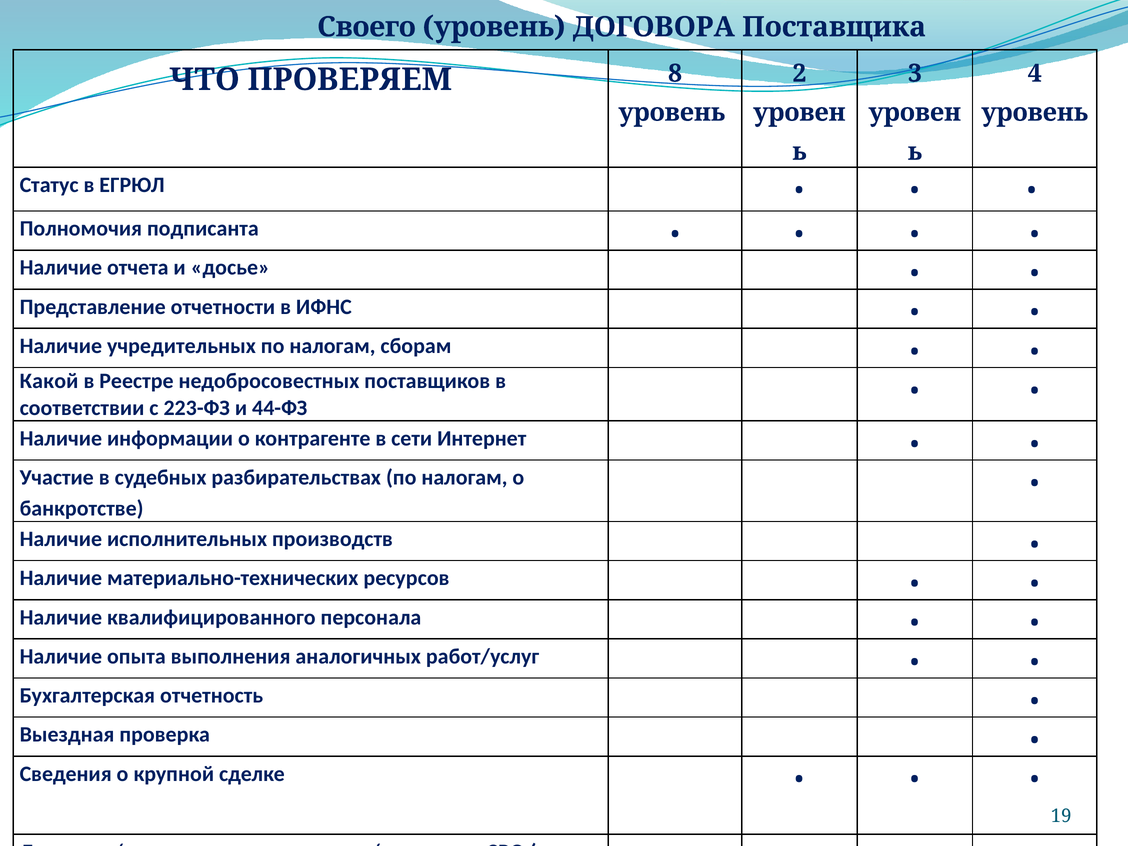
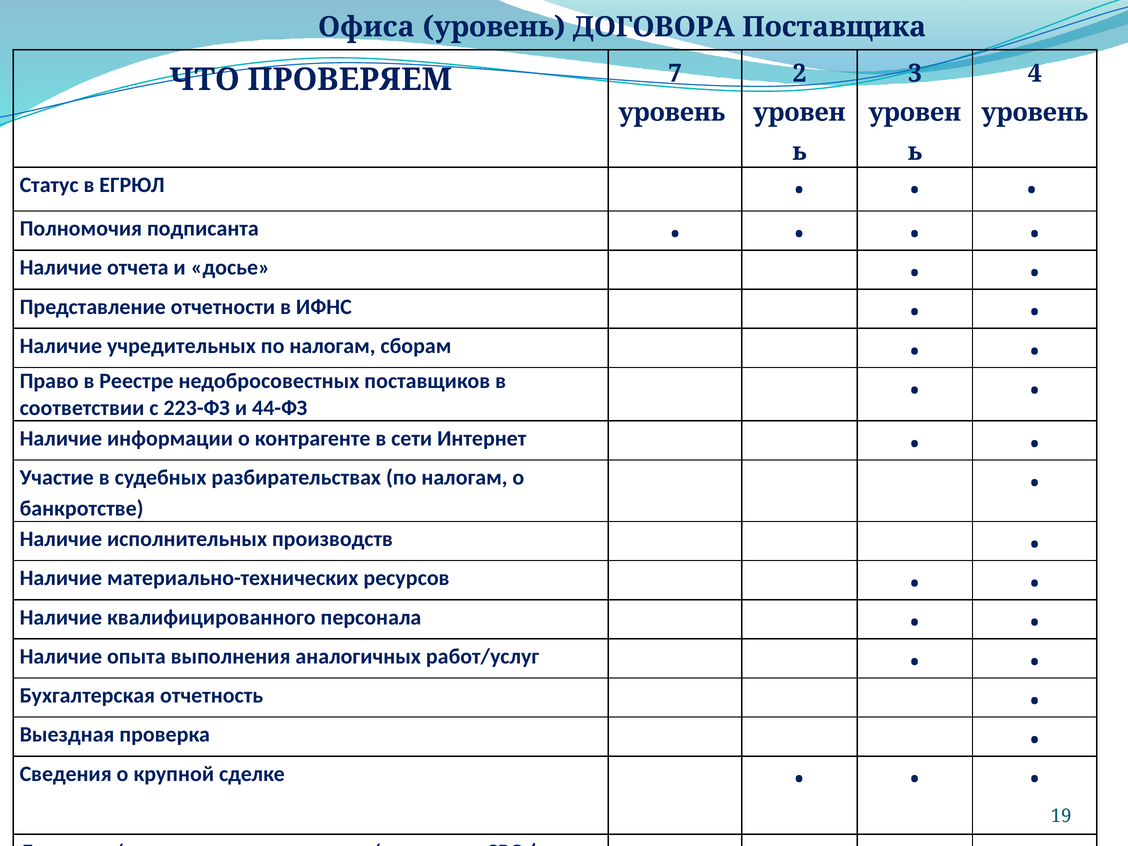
Своего: Своего -> Офиса (366, 27)
8: 8 -> 7 (675, 73)
Какой: Какой -> Право (49, 381)
